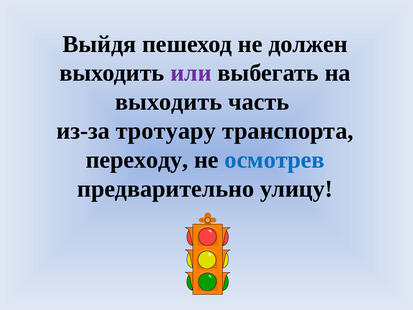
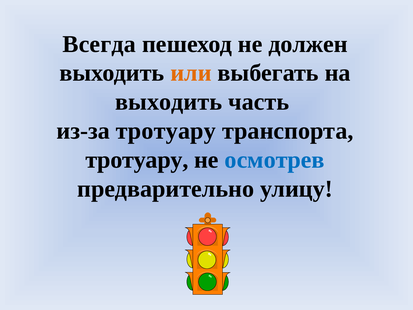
Выйдя: Выйдя -> Всегда (99, 44)
или colour: purple -> orange (191, 73)
переходу: переходу -> тротуару (137, 160)
